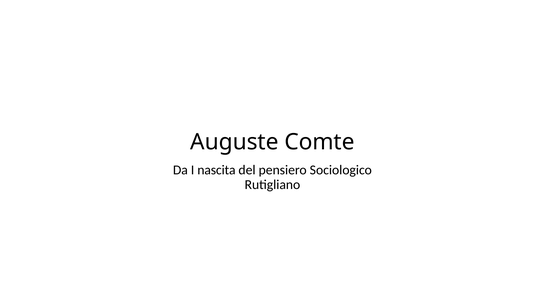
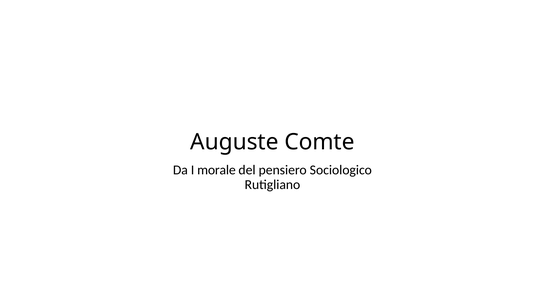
nascita: nascita -> morale (216, 170)
